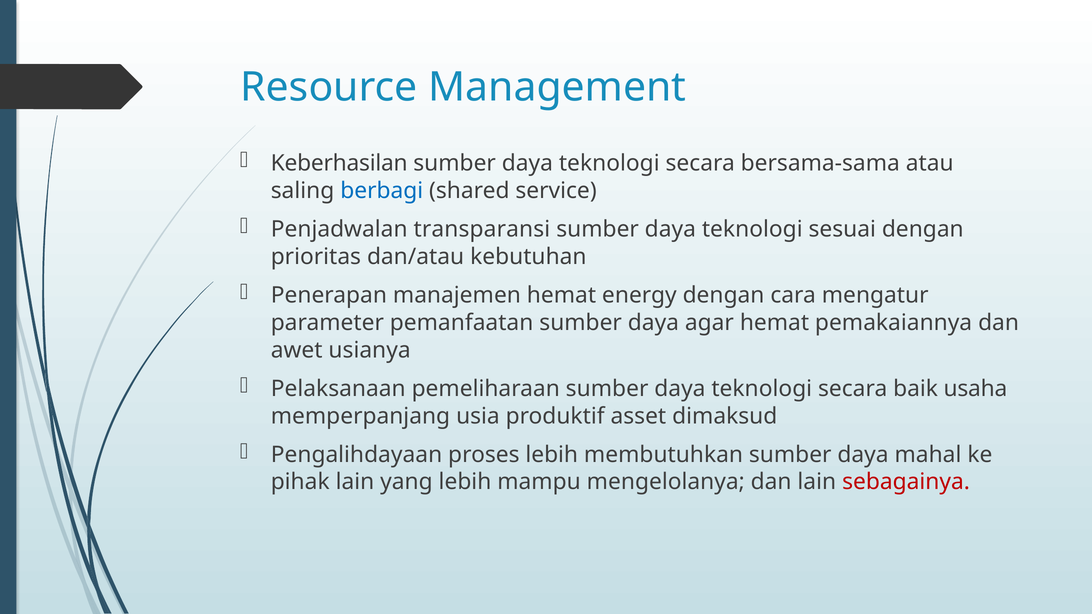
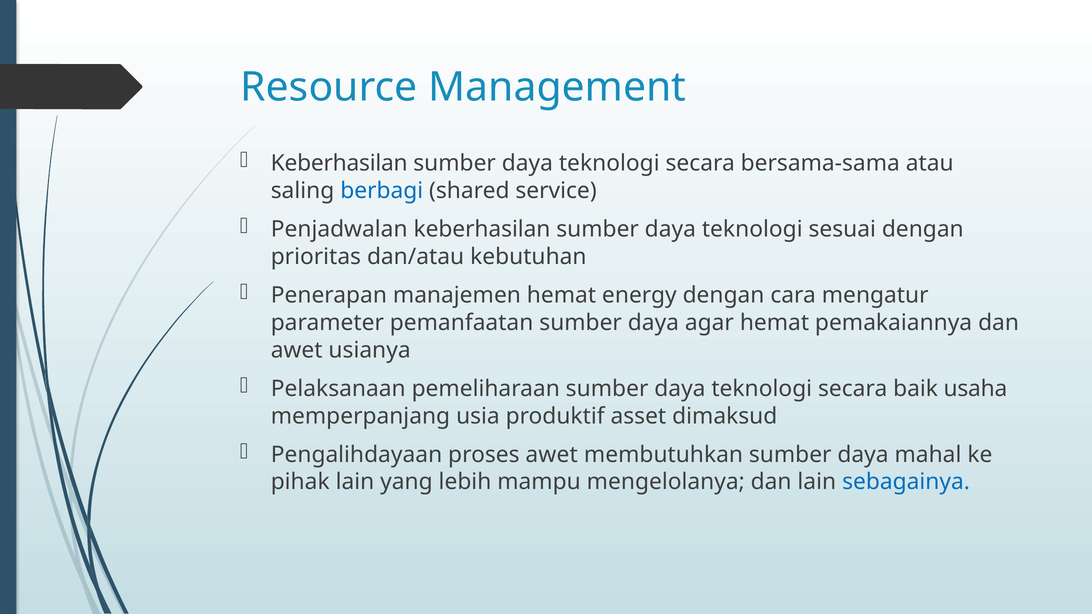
Penjadwalan transparansi: transparansi -> keberhasilan (482, 230)
proses lebih: lebih -> awet (552, 455)
sebagainya colour: red -> blue (906, 482)
